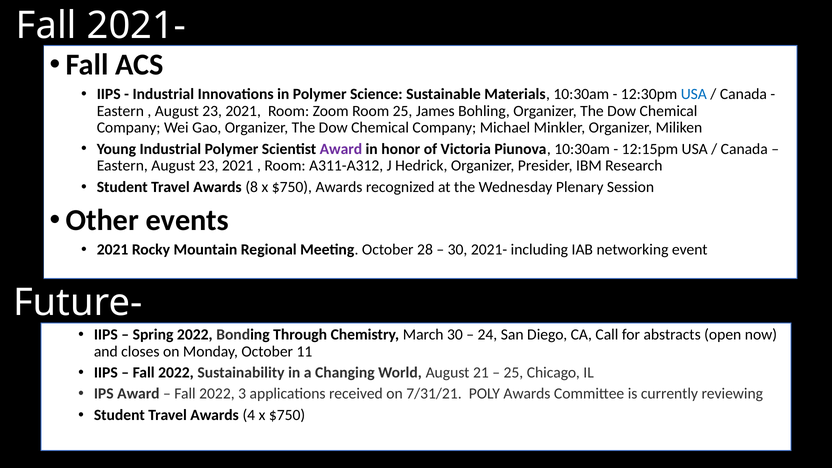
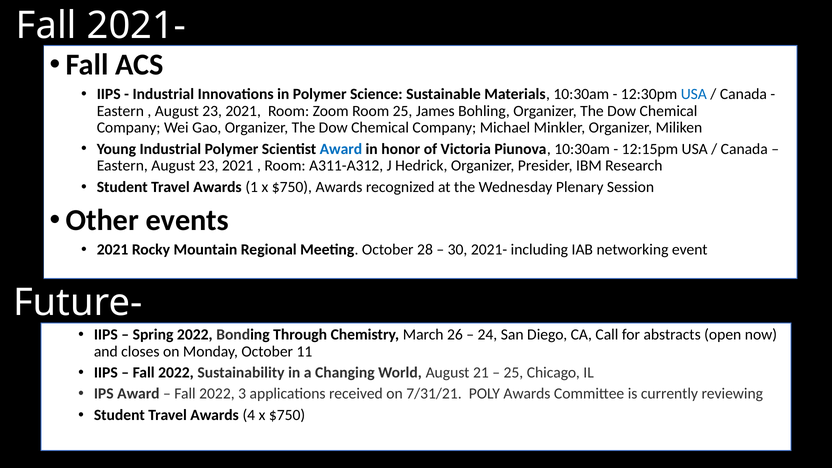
Award colour: purple -> blue (341, 149)
8: 8 -> 1 (252, 187)
March 30: 30 -> 26 (455, 335)
